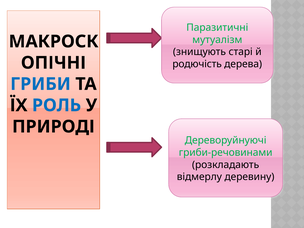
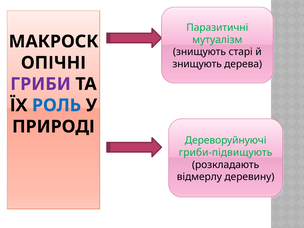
родючість: родючість -> знищують (197, 64)
ГРИБИ colour: blue -> purple (41, 84)
гриби-речовинами: гриби-речовинами -> гриби-підвищують (226, 153)
